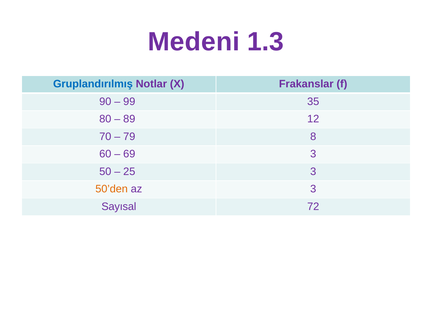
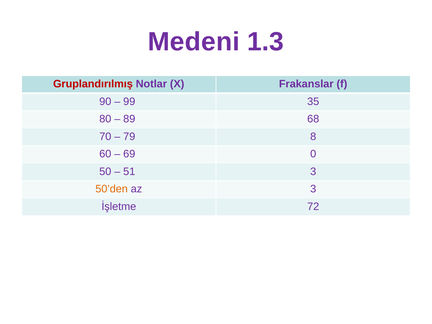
Gruplandırılmış colour: blue -> red (93, 84)
12: 12 -> 68 (313, 119)
69 3: 3 -> 0 (313, 154)
25: 25 -> 51 (129, 172)
Sayısal: Sayısal -> İşletme (119, 207)
